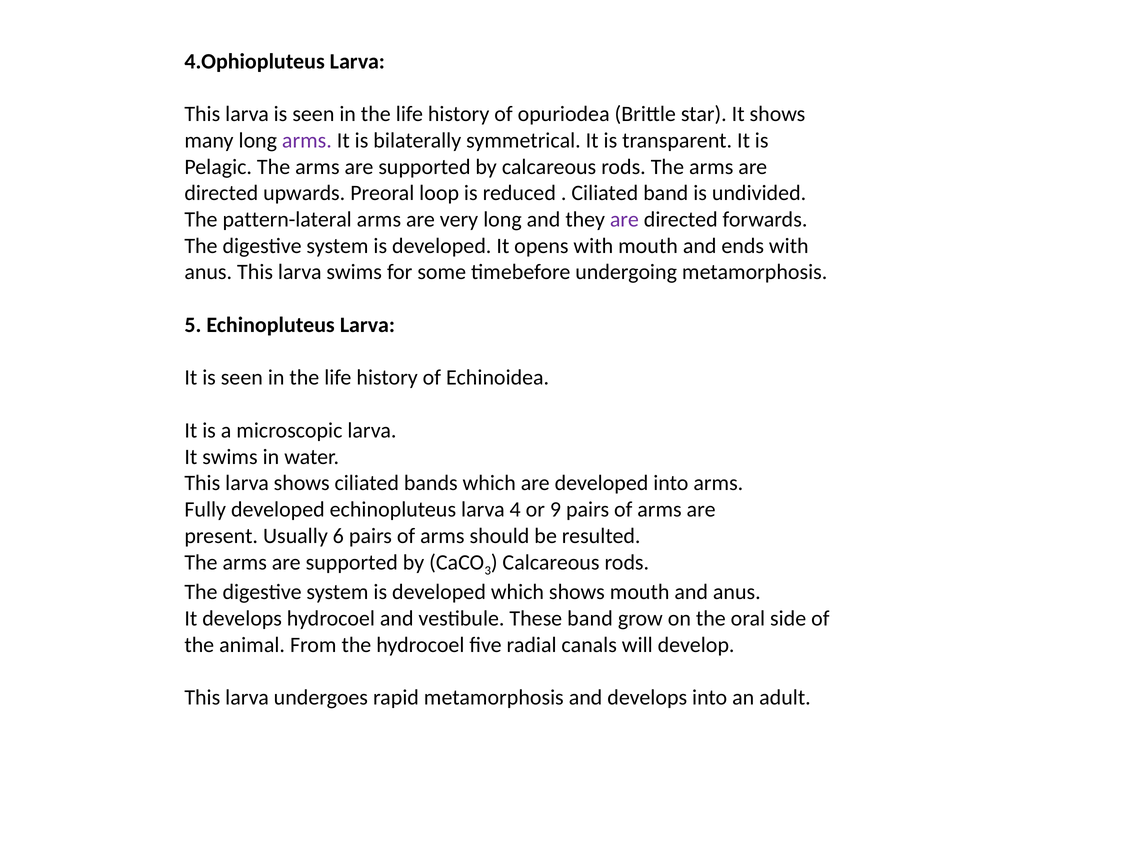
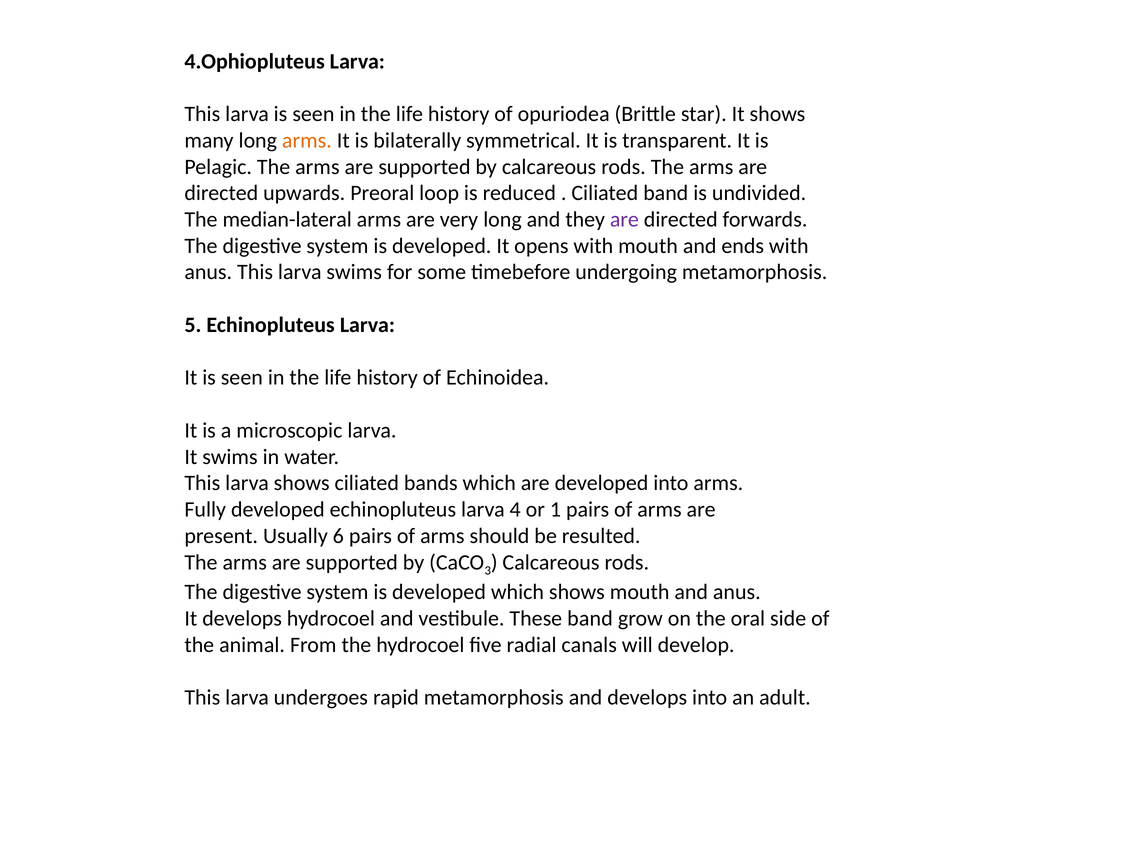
arms colour: purple -> orange (307, 140)
pattern-lateral: pattern-lateral -> median-lateral (287, 219)
9: 9 -> 1 (555, 509)
